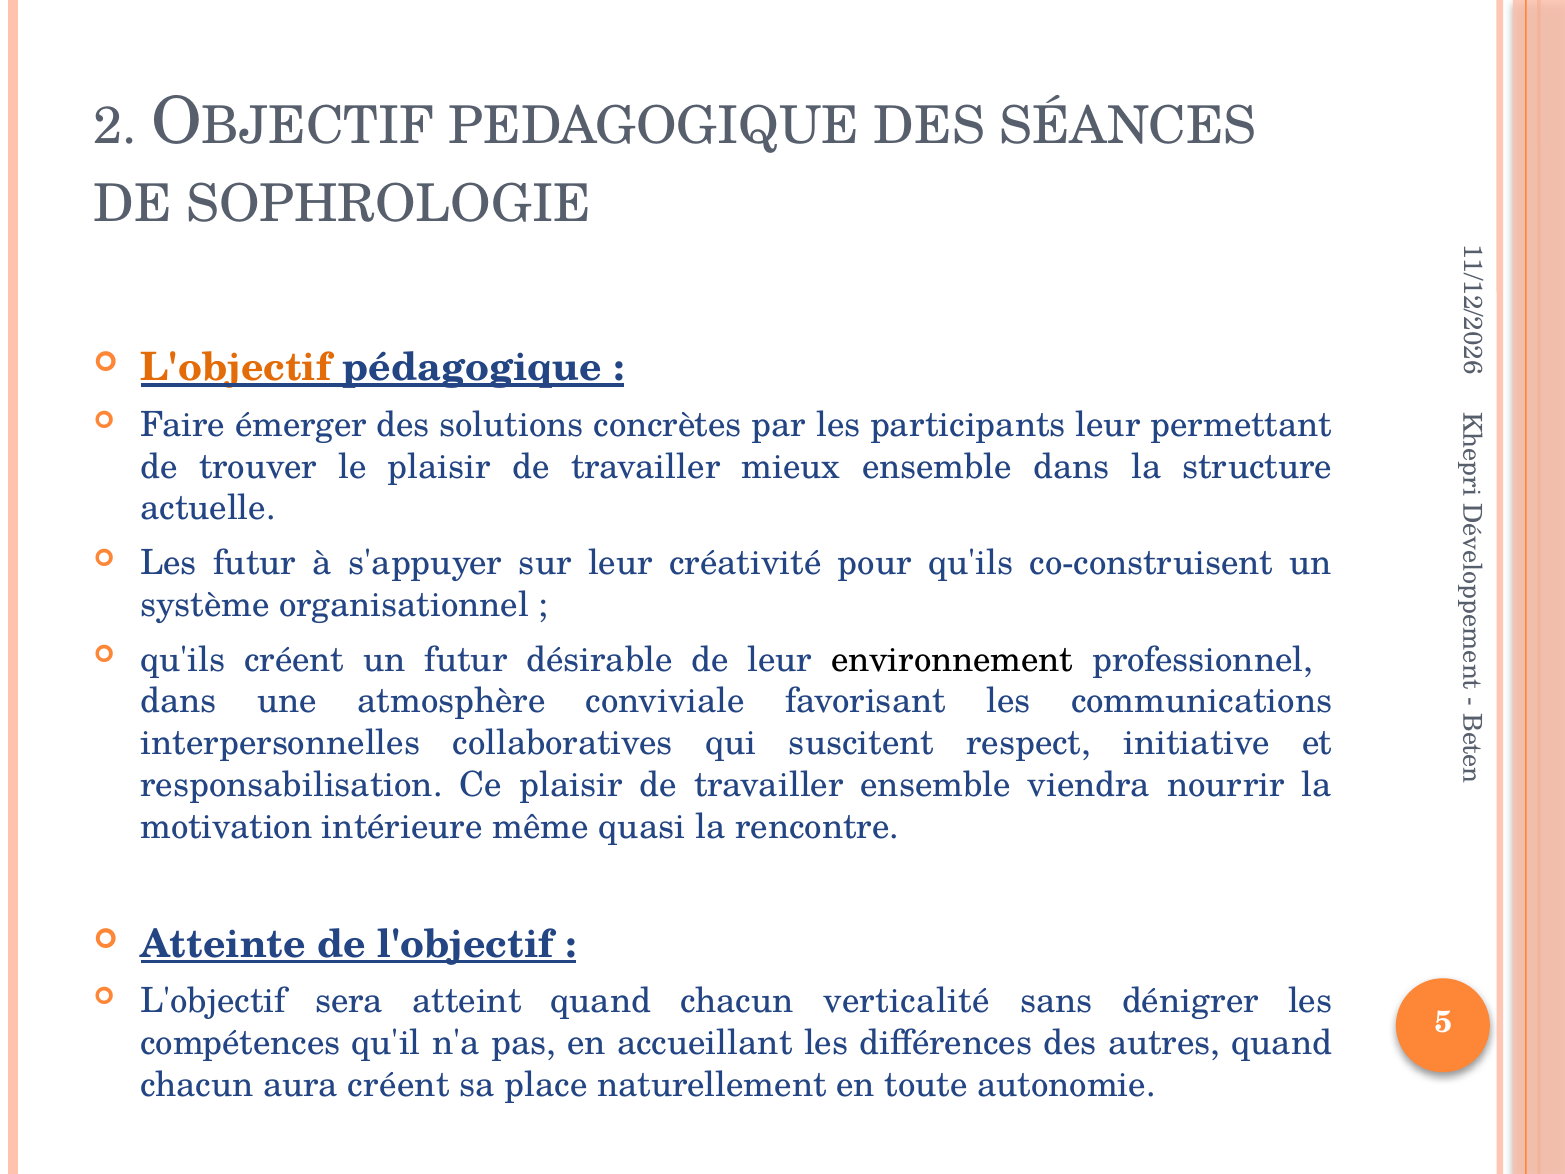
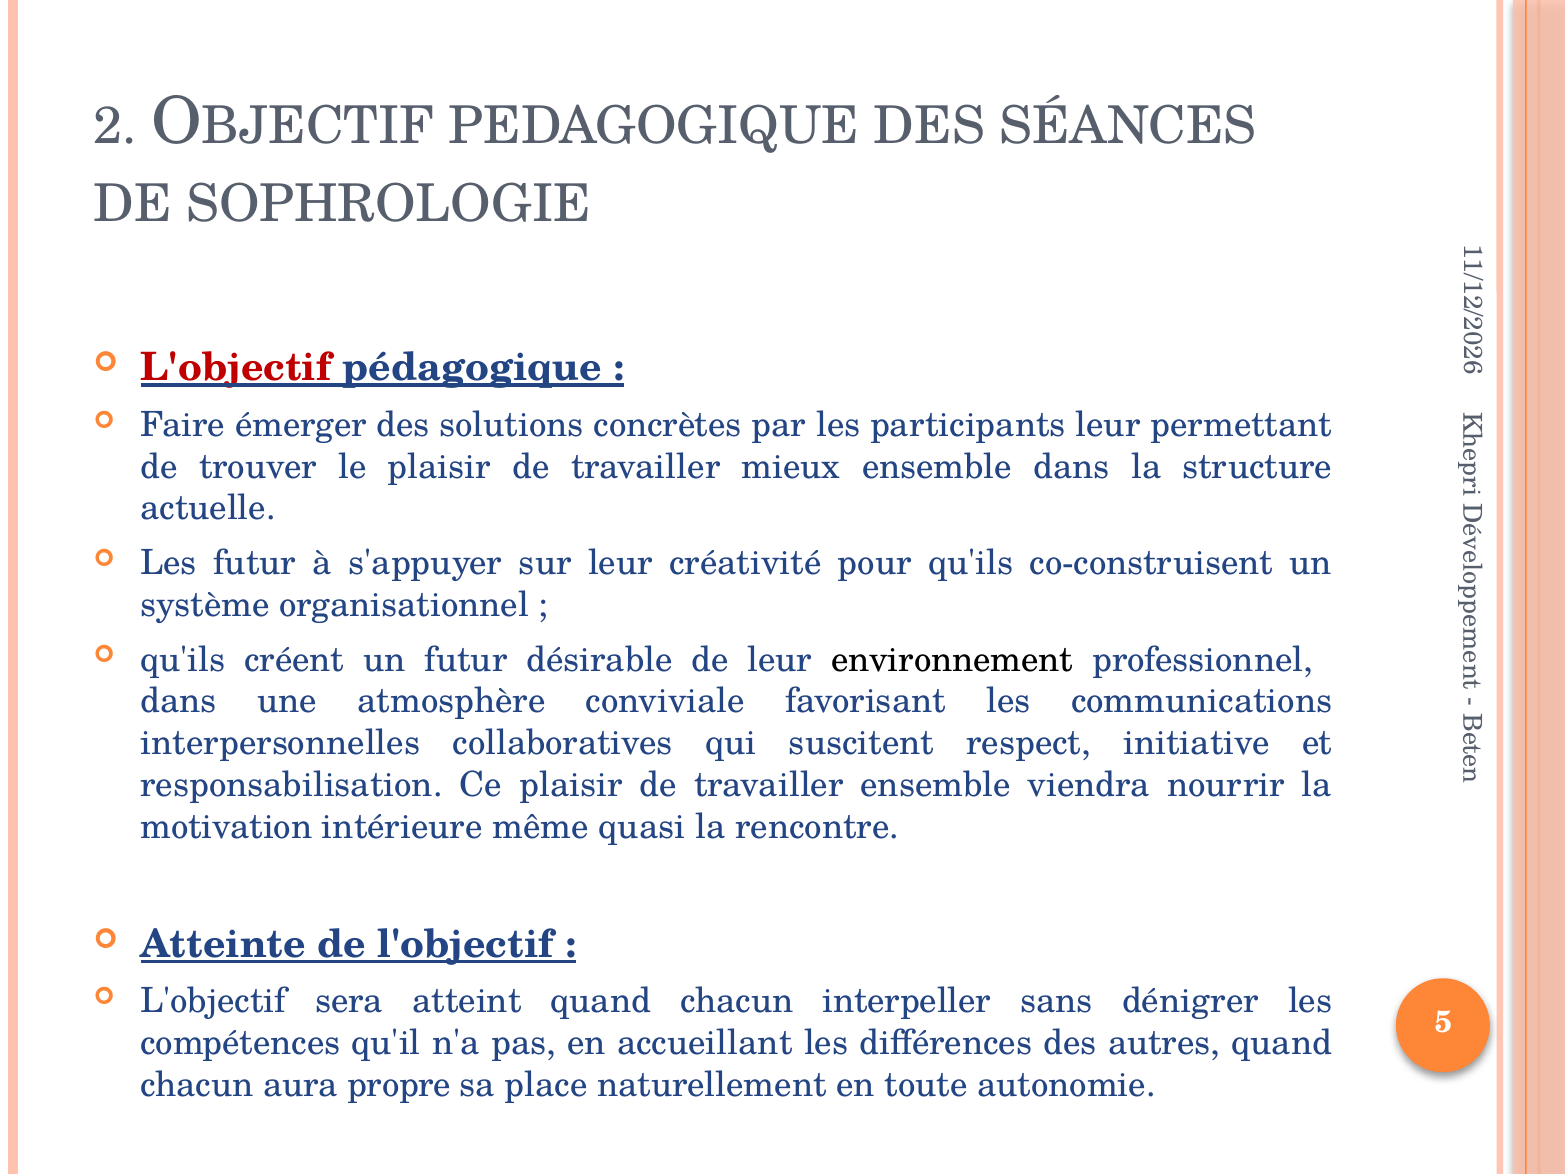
L'objectif colour: orange -> red (236, 368)
verticalité: verticalité -> interpeller (907, 1001)
aura créent: créent -> propre (399, 1085)
